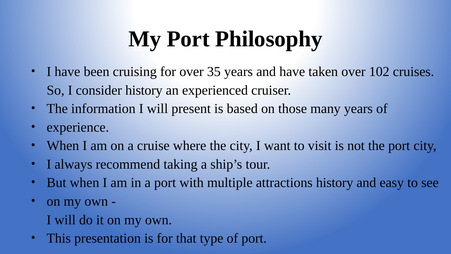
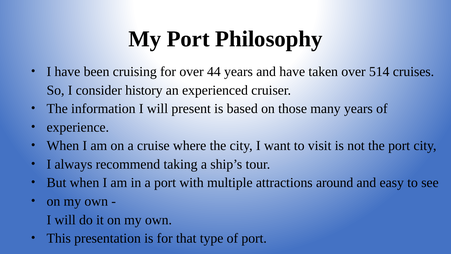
35: 35 -> 44 (214, 72)
102: 102 -> 514 (379, 72)
attractions history: history -> around (335, 183)
